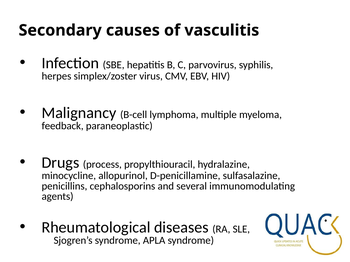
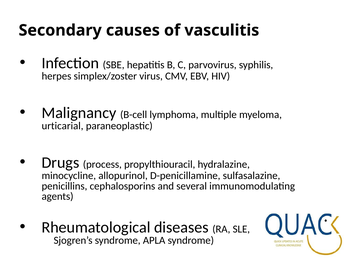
feedback: feedback -> urticarial (63, 126)
